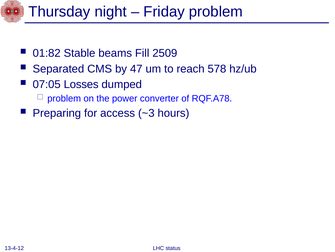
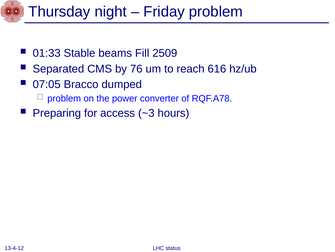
01:82: 01:82 -> 01:33 (47, 53)
47: 47 -> 76 (136, 69)
578: 578 -> 616 (217, 69)
Losses: Losses -> Bracco (81, 84)
